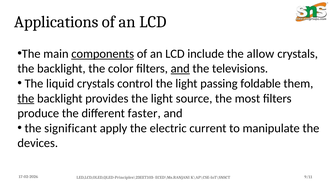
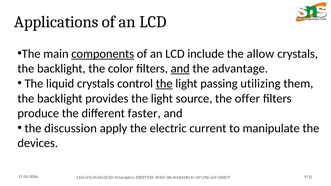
televisions: televisions -> advantage (240, 69)
the underline: none -> present (164, 84)
foldable: foldable -> utilizing (260, 84)
the underline: present -> none (26, 99)
most: most -> offer (247, 99)
significant: significant -> discussion (71, 128)
